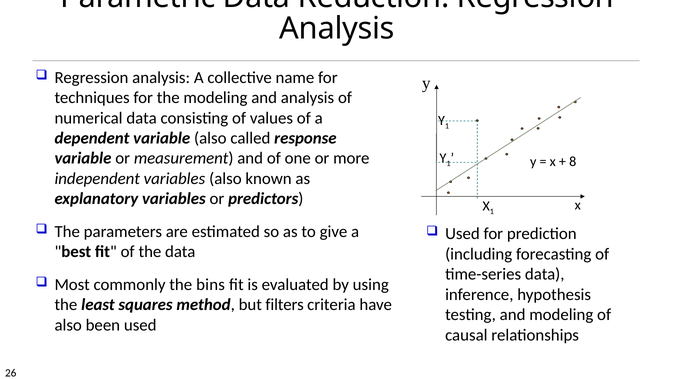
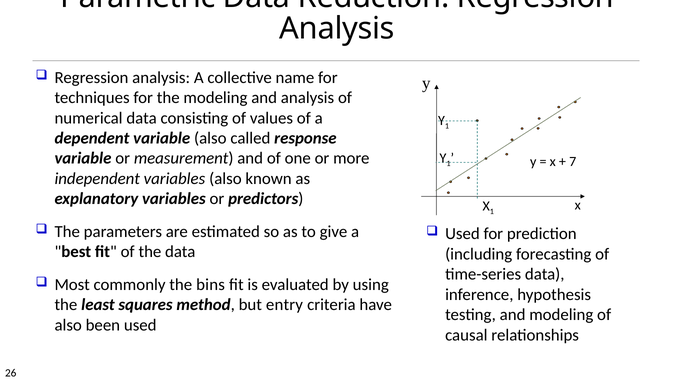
8: 8 -> 7 (573, 162)
filters: filters -> entry (284, 305)
